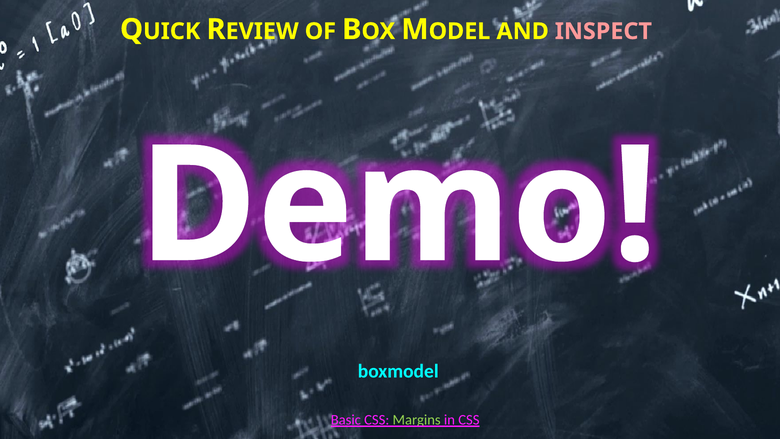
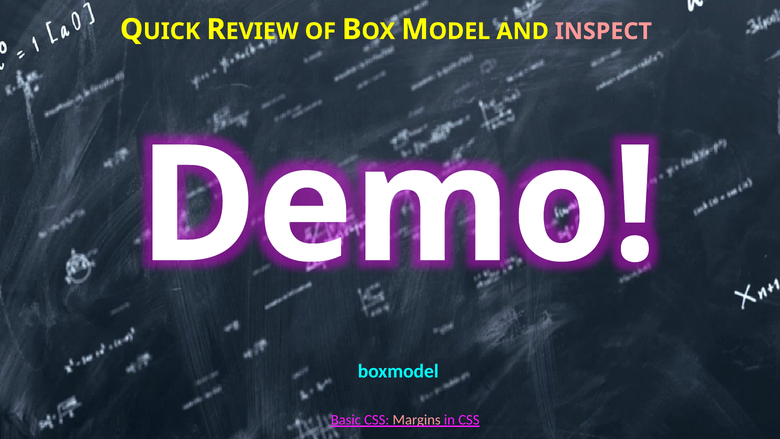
Margins colour: light green -> pink (417, 420)
